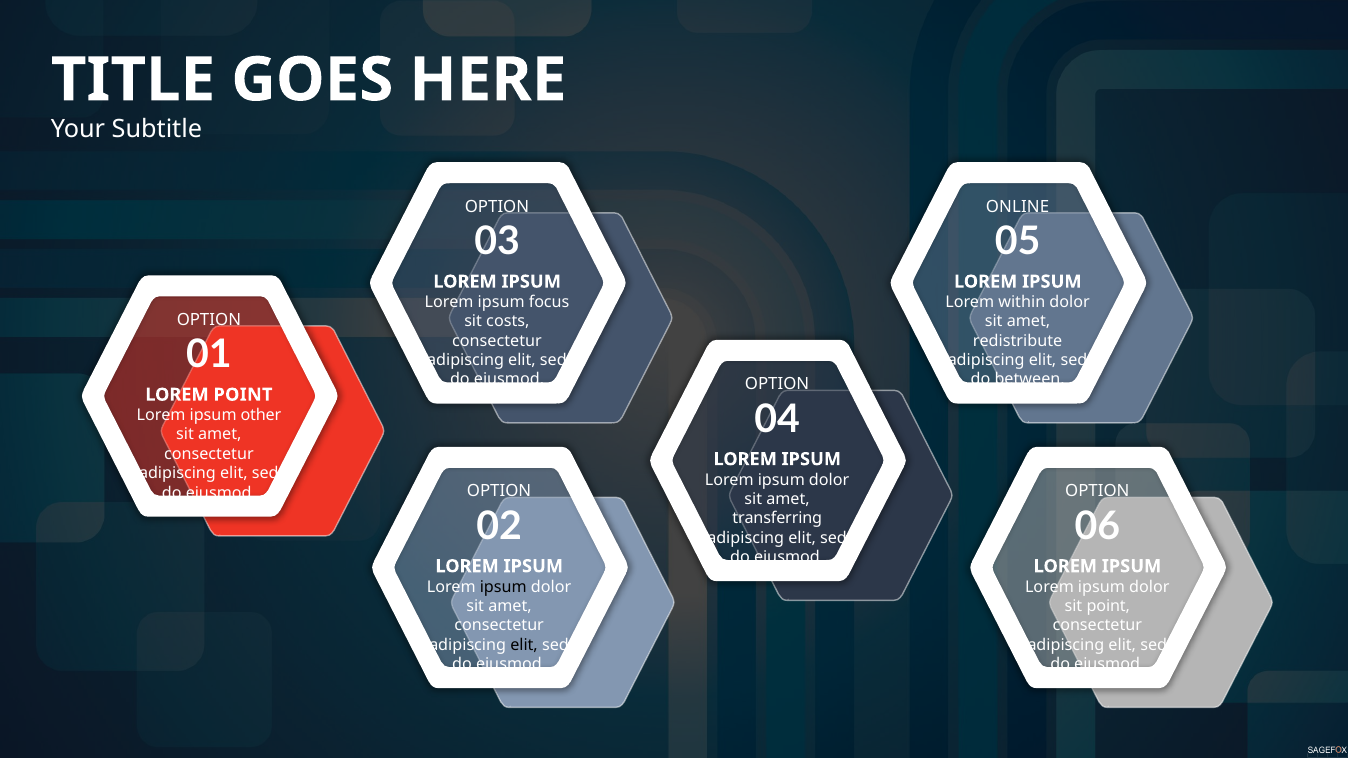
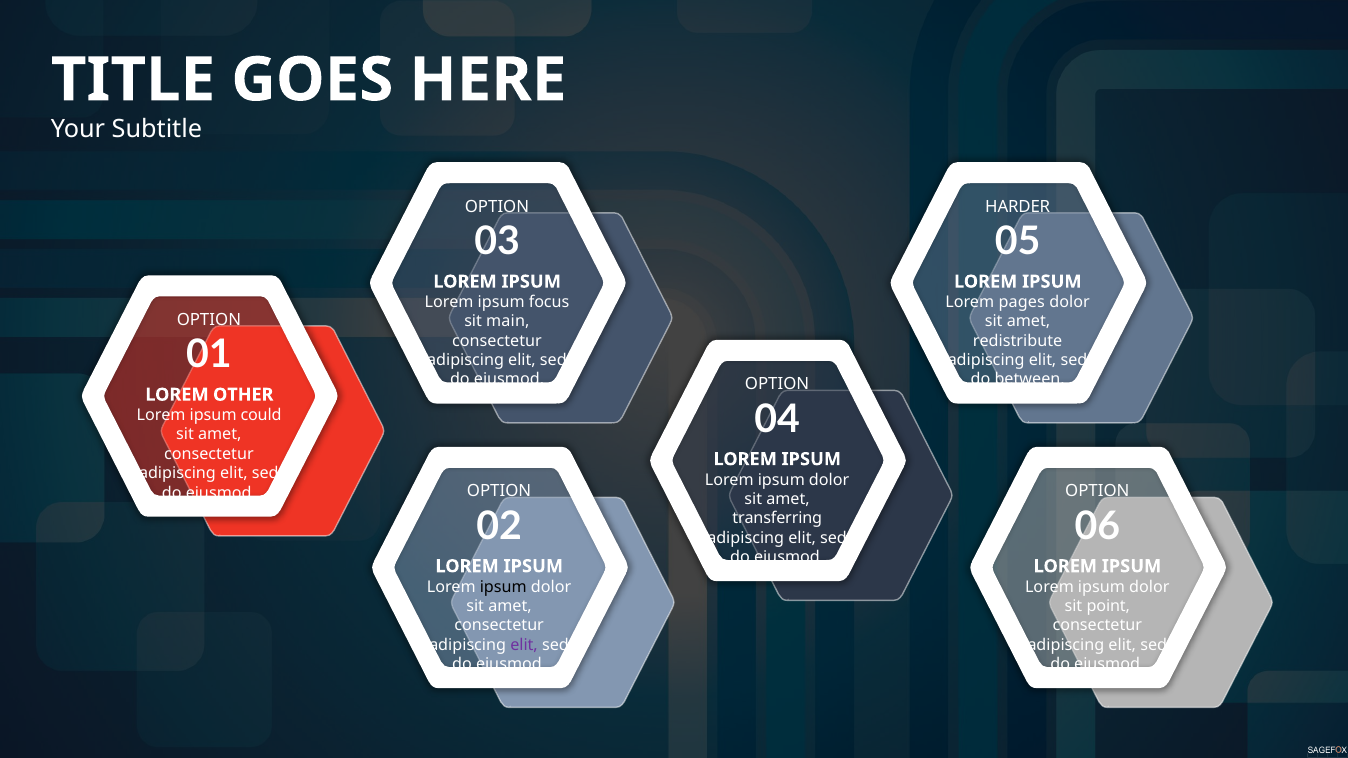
ONLINE: ONLINE -> HARDER (1018, 207)
within: within -> pages (1022, 302)
costs: costs -> main (508, 322)
LOREM POINT: POINT -> OTHER (243, 395)
other: other -> could (261, 415)
elit colour: black -> purple (524, 645)
